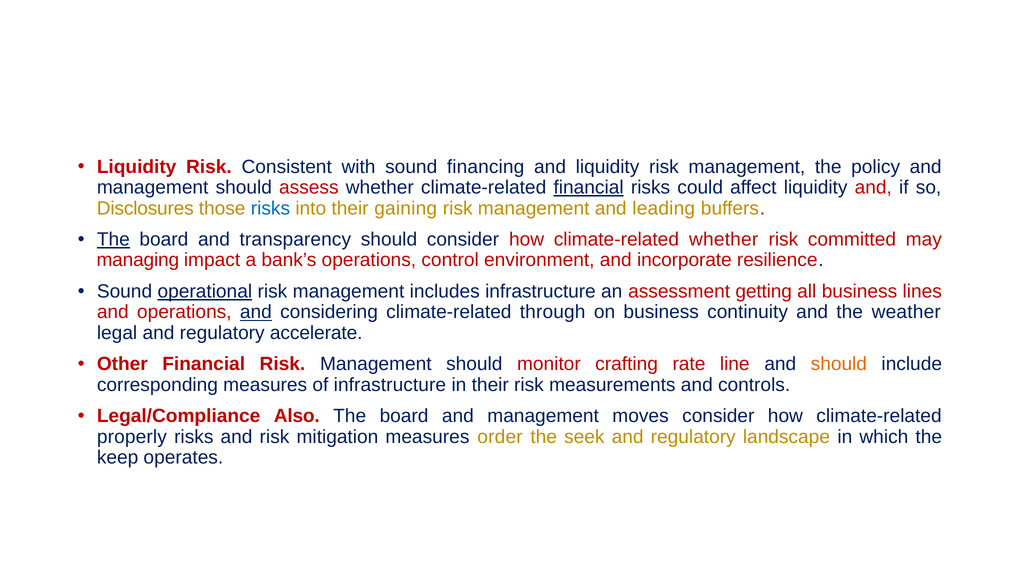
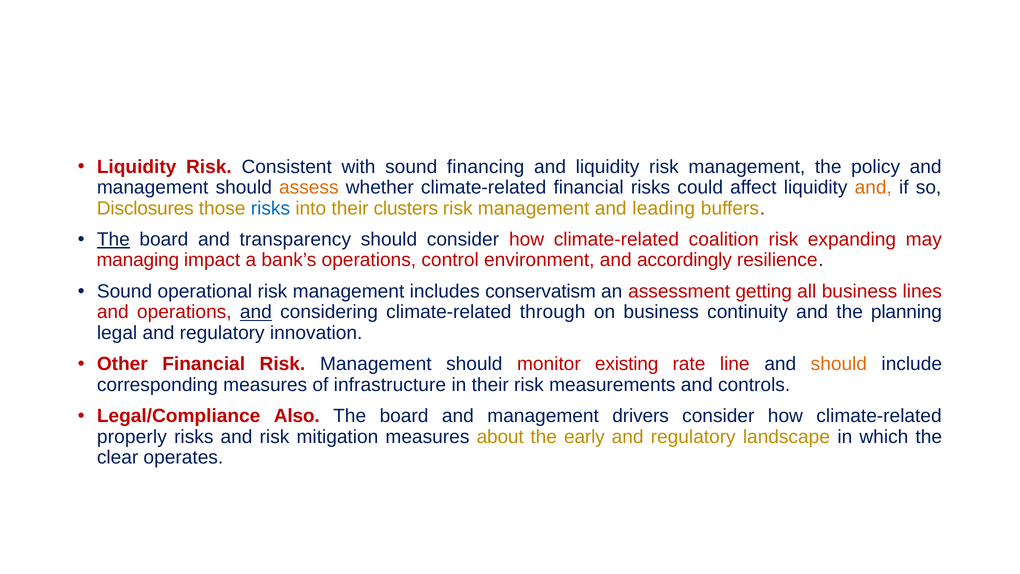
assess colour: red -> orange (309, 187)
financial underline: present -> none (589, 187)
and colour: red -> orange (873, 187)
gaining: gaining -> clusters (406, 208)
climate-related whether: whether -> coalition (724, 239)
committed: committed -> expanding (852, 239)
incorporate: incorporate -> accordingly (684, 260)
operational underline: present -> none (205, 291)
includes infrastructure: infrastructure -> conservatism (541, 291)
weather: weather -> planning (906, 312)
accelerate: accelerate -> innovation (316, 333)
crafting: crafting -> existing (627, 364)
moves: moves -> drivers (641, 416)
order: order -> about (500, 437)
seek: seek -> early (584, 437)
keep: keep -> clear (118, 457)
